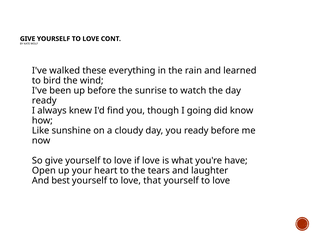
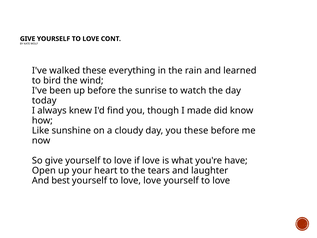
ready: ready -> today (44, 100)
going: going -> made (199, 110)
you ready: ready -> these (196, 130)
love that: that -> love (152, 180)
